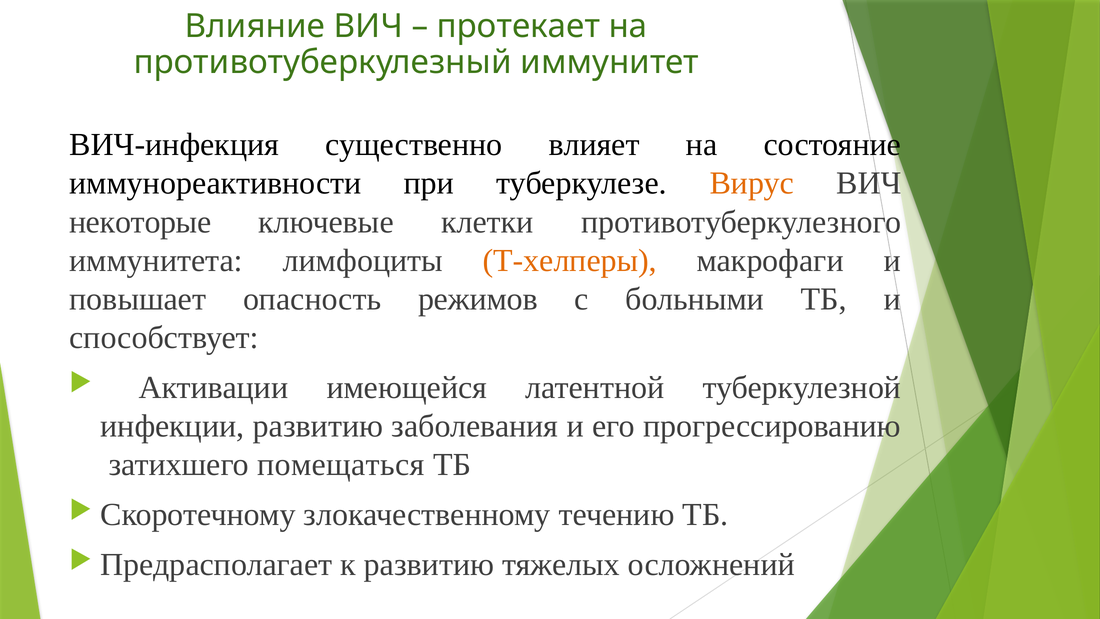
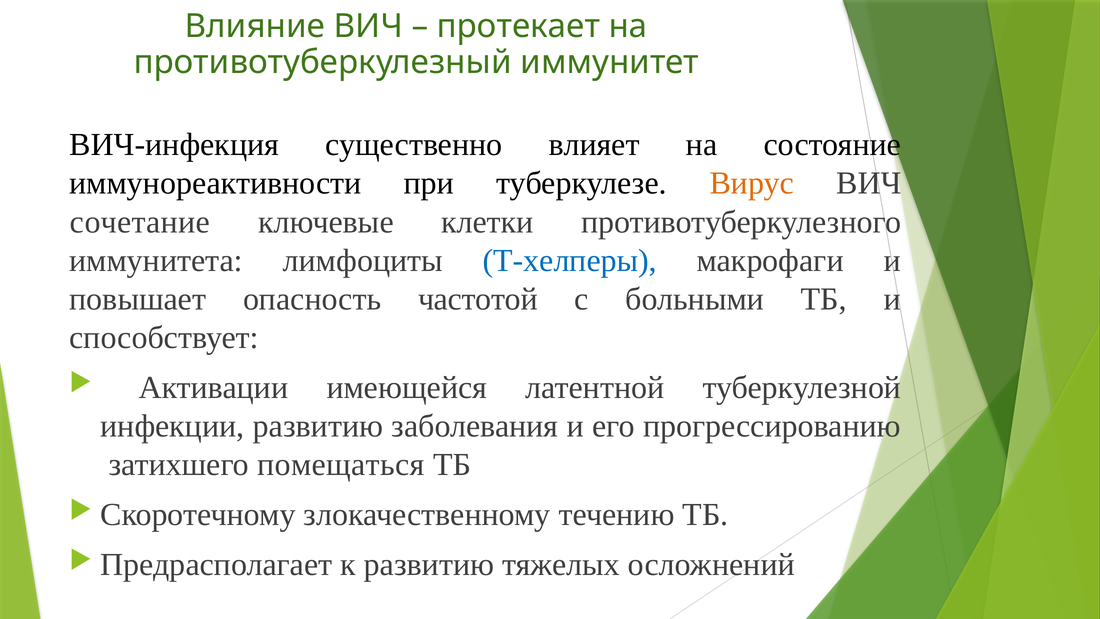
некоторые: некоторые -> сочетание (140, 222)
Т-хелперы colour: orange -> blue (570, 260)
режимов: режимов -> частотой (478, 299)
